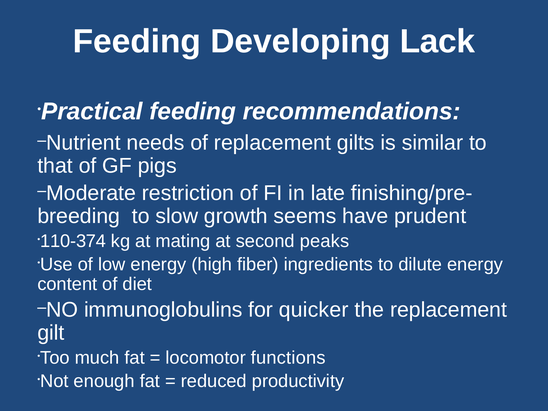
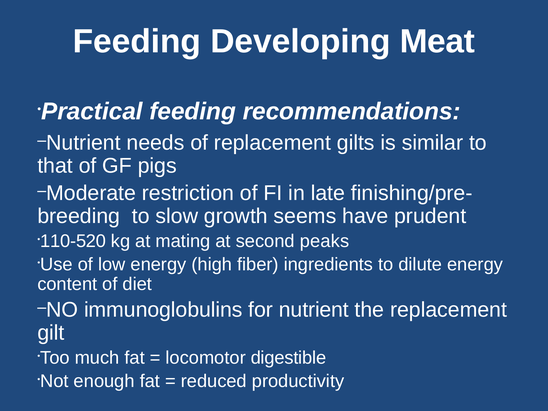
Lack: Lack -> Meat (437, 42)
110-374: 110-374 -> 110-520 (73, 241)
for quicker: quicker -> nutrient (314, 310)
functions: functions -> digestible (288, 358)
